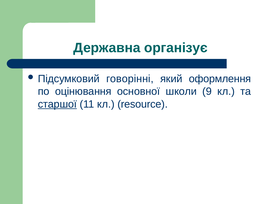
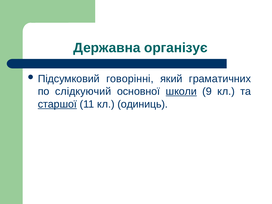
оформлення: оформлення -> граматичних (220, 79)
оцінювання: оцінювання -> слідкуючий (83, 91)
школи underline: none -> present (181, 91)
resource: resource -> одиниць (143, 104)
